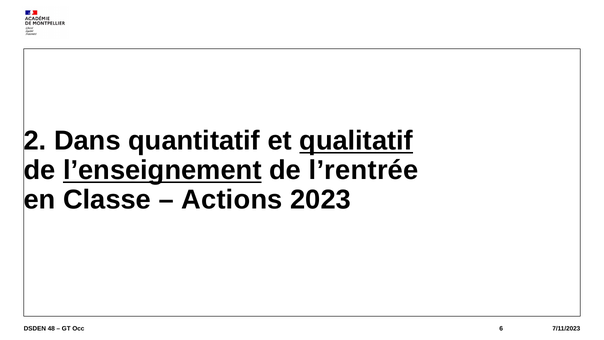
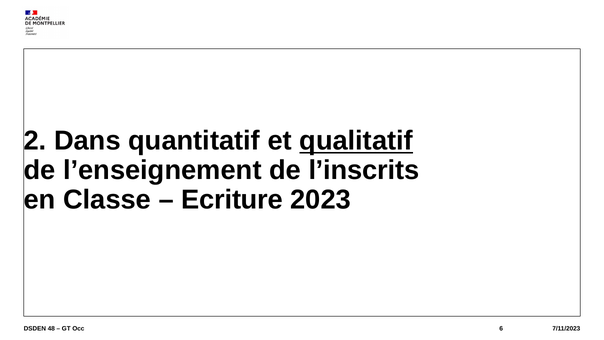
l’enseignement underline: present -> none (162, 170)
l’rentrée: l’rentrée -> l’inscrits (364, 170)
Actions: Actions -> Ecriture (232, 200)
